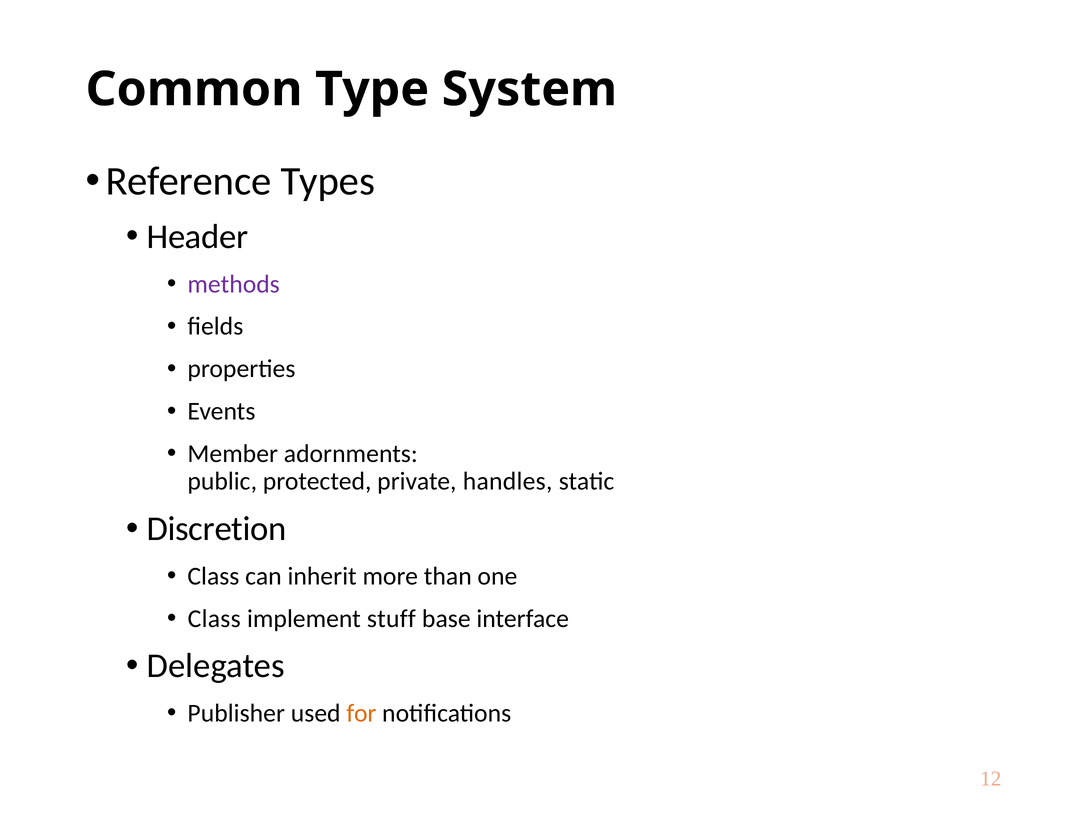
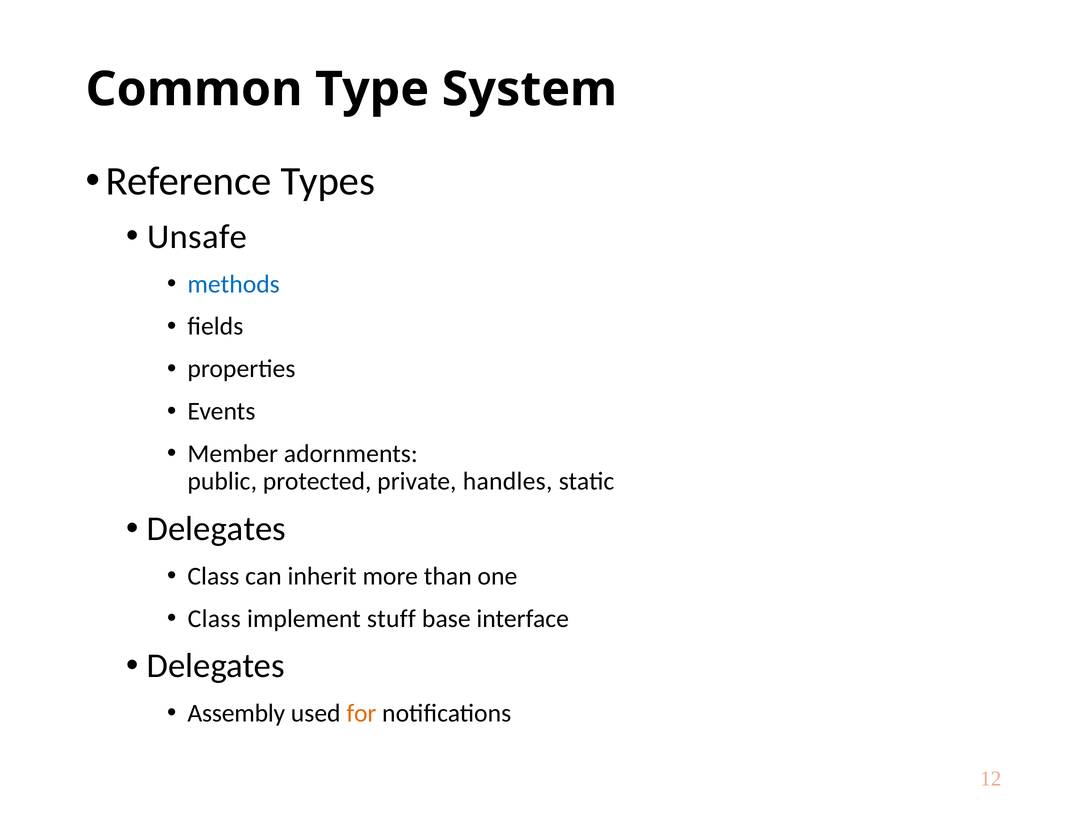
Header: Header -> Unsafe (197, 237)
methods colour: purple -> blue (234, 284)
Discretion: Discretion -> Delegates (216, 529)
Publisher: Publisher -> Assembly (236, 713)
